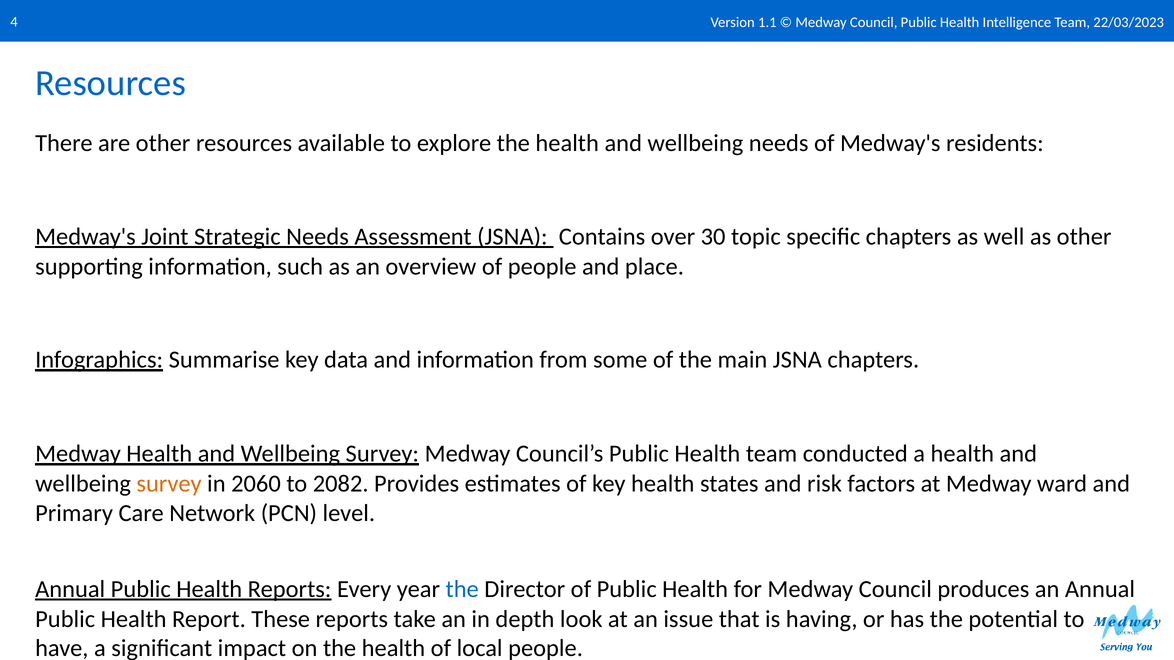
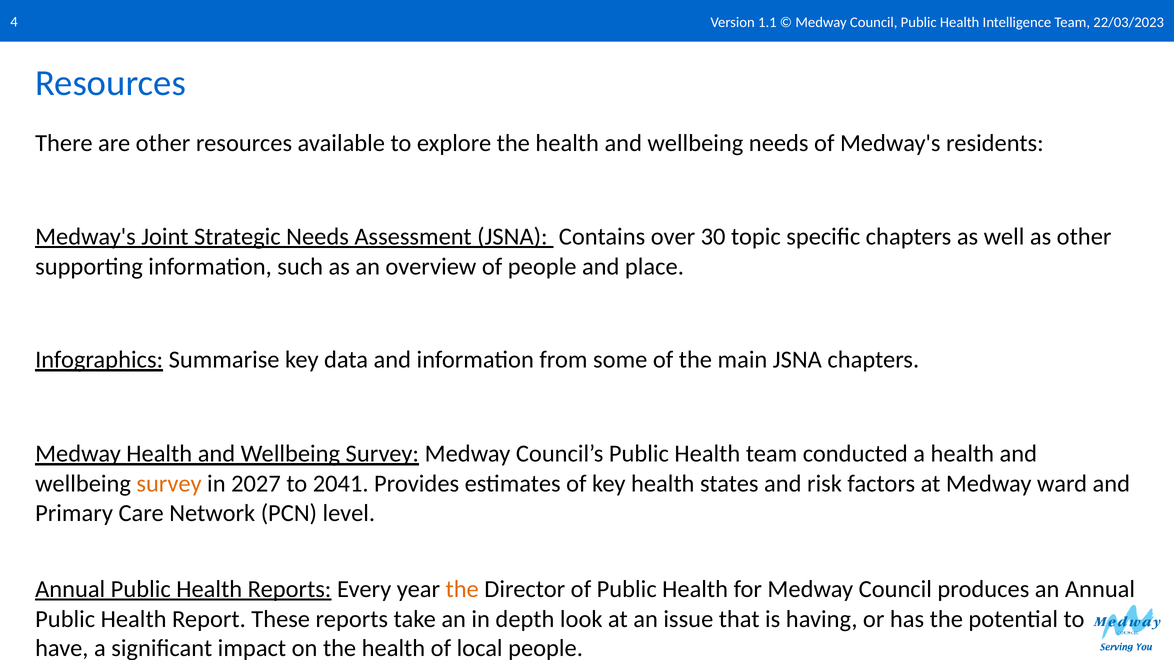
2060: 2060 -> 2027 (256, 484)
2082: 2082 -> 2041 (341, 484)
the colour: blue -> orange (462, 589)
